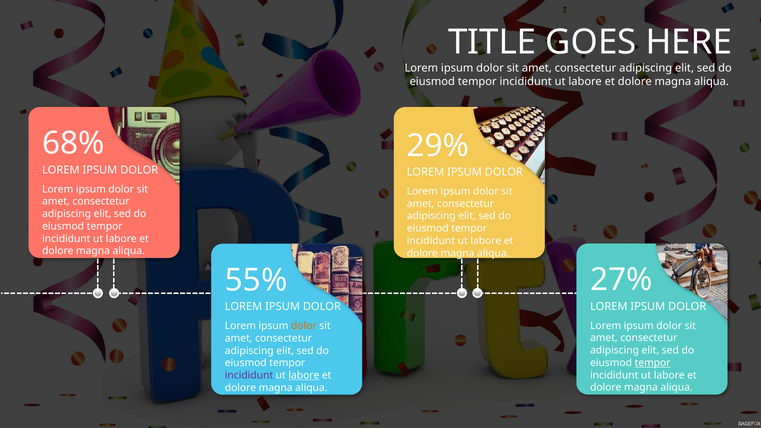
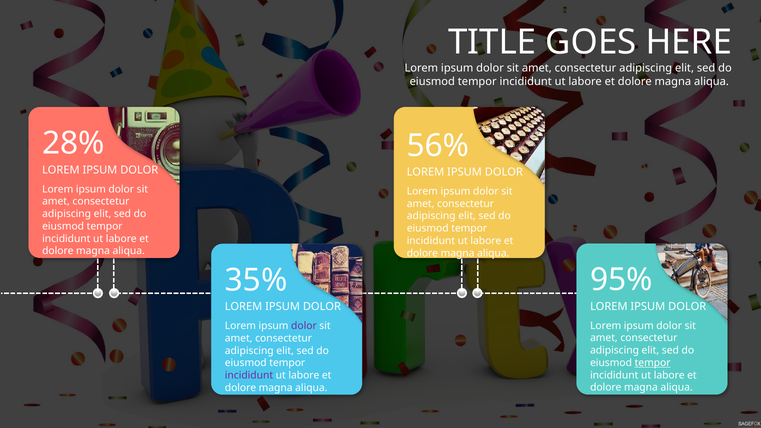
68%: 68% -> 28% (73, 143)
29%: 29% -> 56% (438, 146)
27%: 27% -> 95% (621, 280)
55%: 55% -> 35% (256, 280)
dolor colour: orange -> purple (304, 326)
labore underline: present -> none (304, 375)
